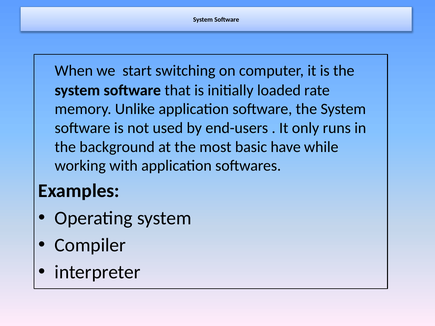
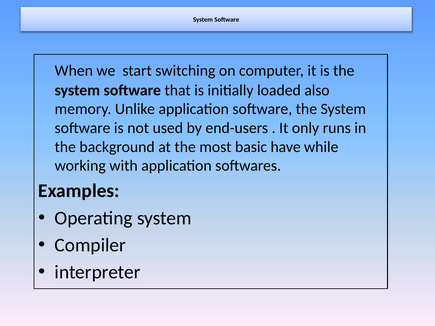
rate: rate -> also (317, 90)
